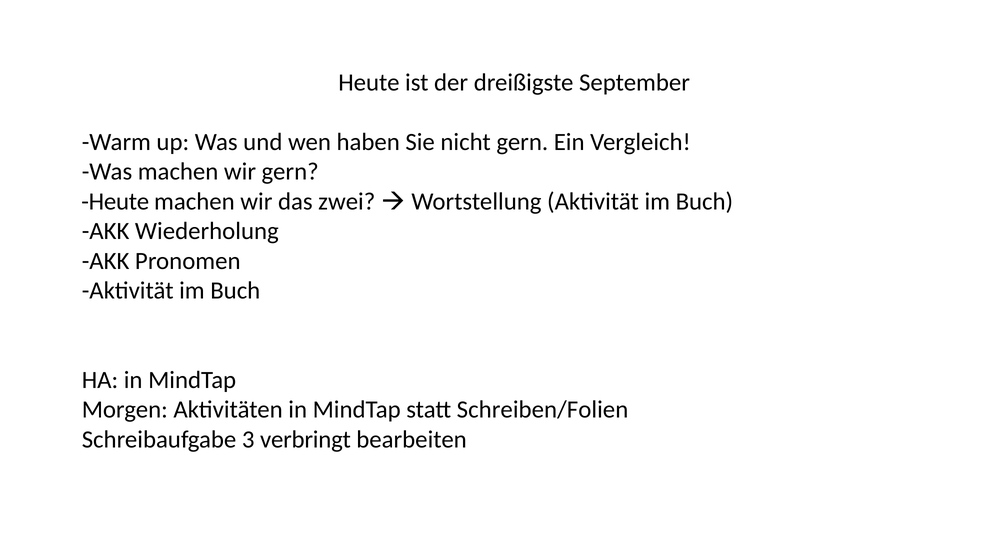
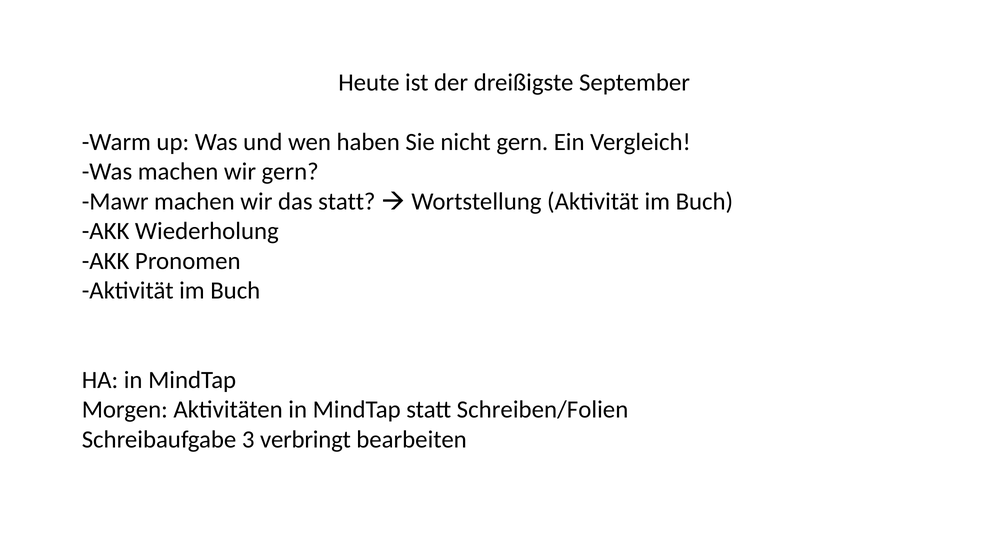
Heute: Heute -> Mawr (115, 202)
das zwei: zwei -> statt (347, 202)
